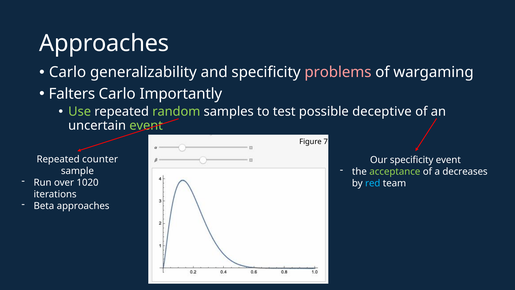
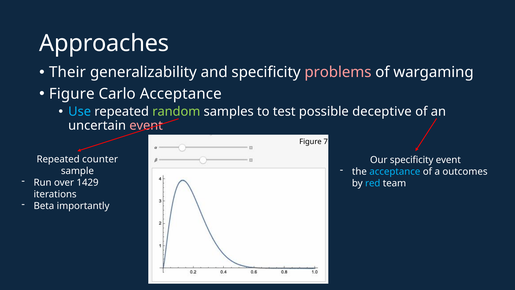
Carlo: Carlo -> Their (67, 72)
Falters: Falters -> Figure (72, 94)
Carlo Importantly: Importantly -> Acceptance (181, 94)
Use colour: light green -> light blue (80, 112)
event colour: light green -> pink (146, 125)
acceptance colour: light green -> light blue (395, 171)
decreases: decreases -> outcomes (465, 171)
1020: 1020 -> 1429 (88, 182)
Beta approaches: approaches -> importantly (83, 206)
